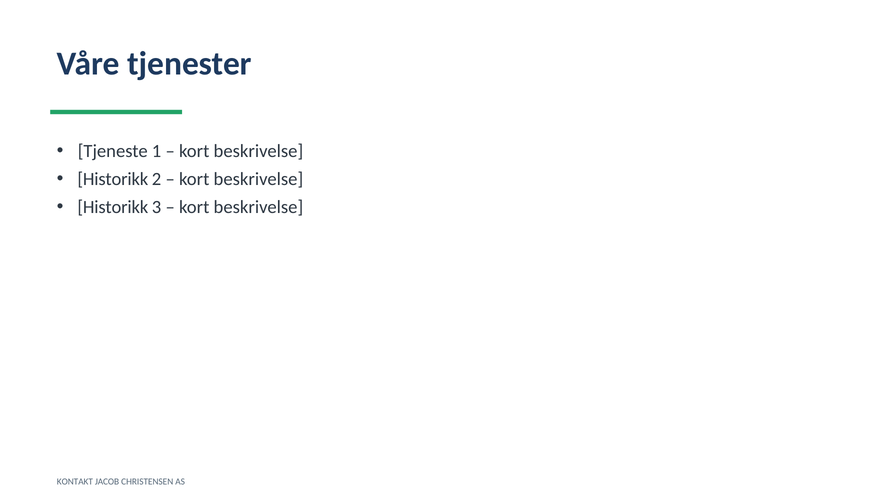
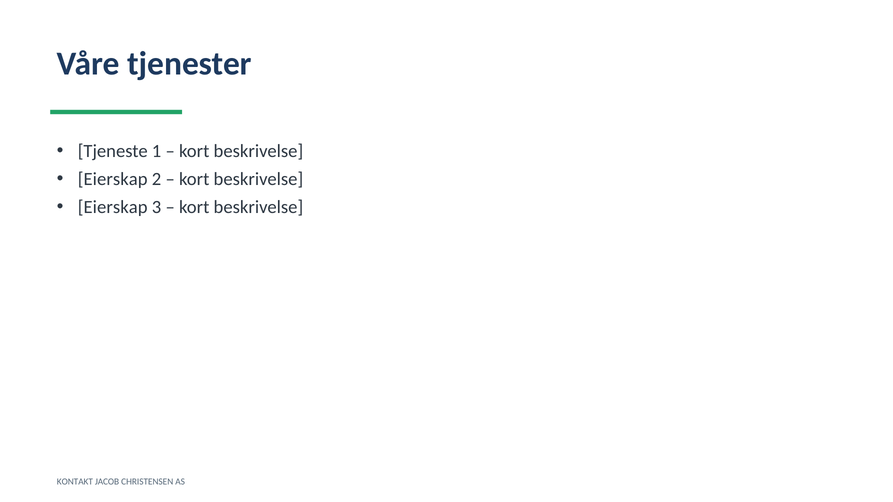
Historikk: Historikk -> Eierskap (113, 179)
Historikk: Historikk -> Eierskap (113, 207)
